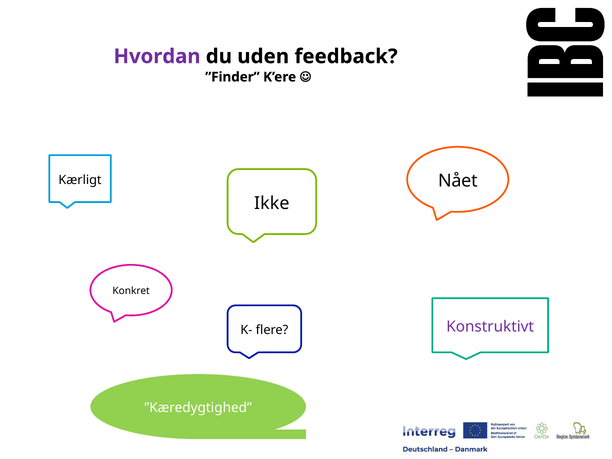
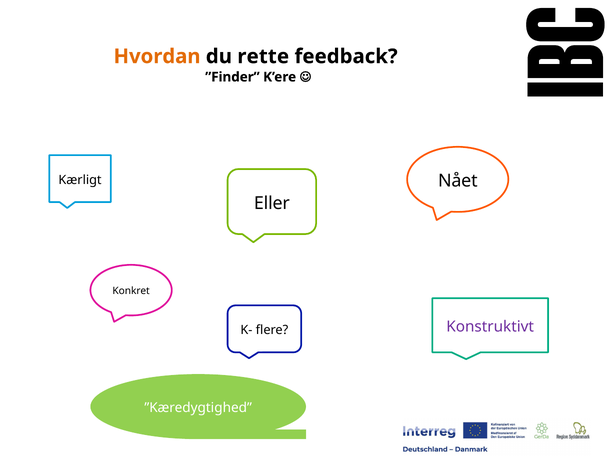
Hvordan colour: purple -> orange (157, 56)
uden: uden -> rette (263, 56)
Ikke: Ikke -> Eller (272, 203)
